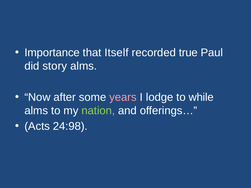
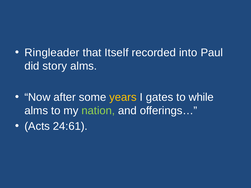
Importance: Importance -> Ringleader (52, 53)
true: true -> into (188, 53)
years colour: pink -> yellow (123, 97)
lodge: lodge -> gates (160, 97)
24:98: 24:98 -> 24:61 (70, 126)
